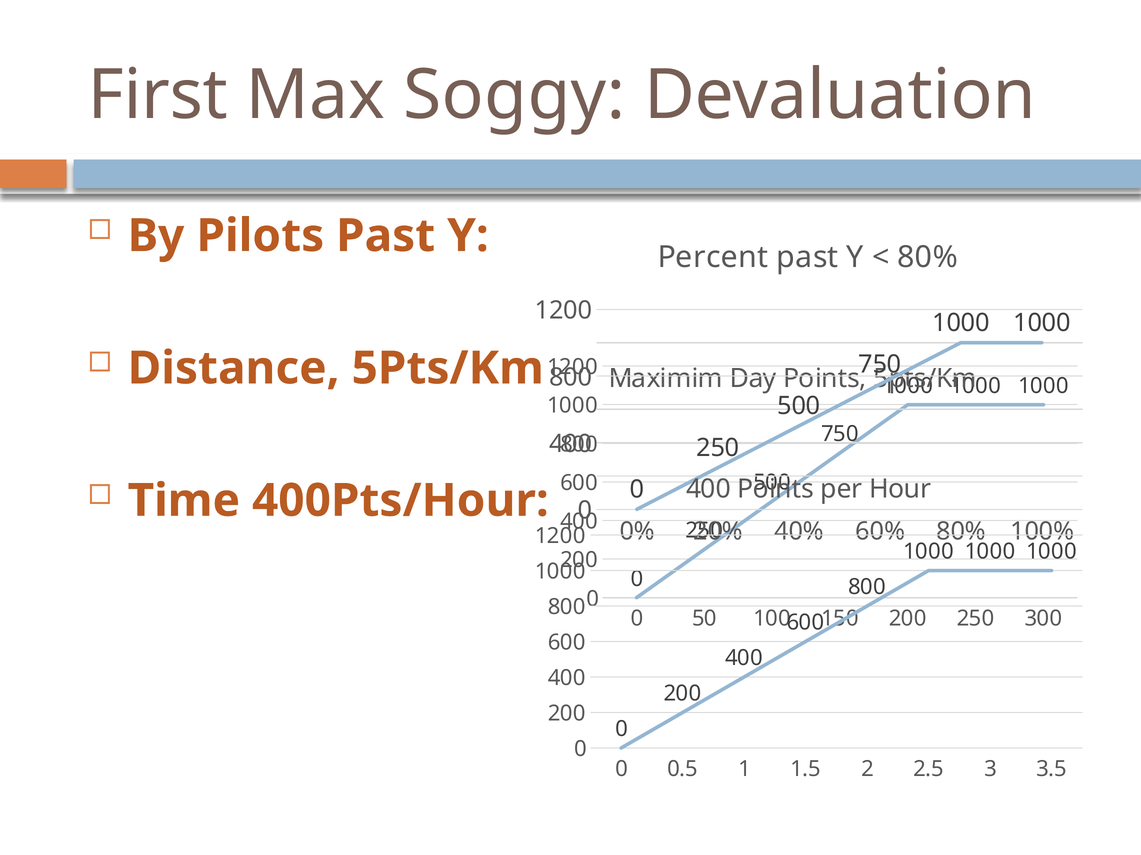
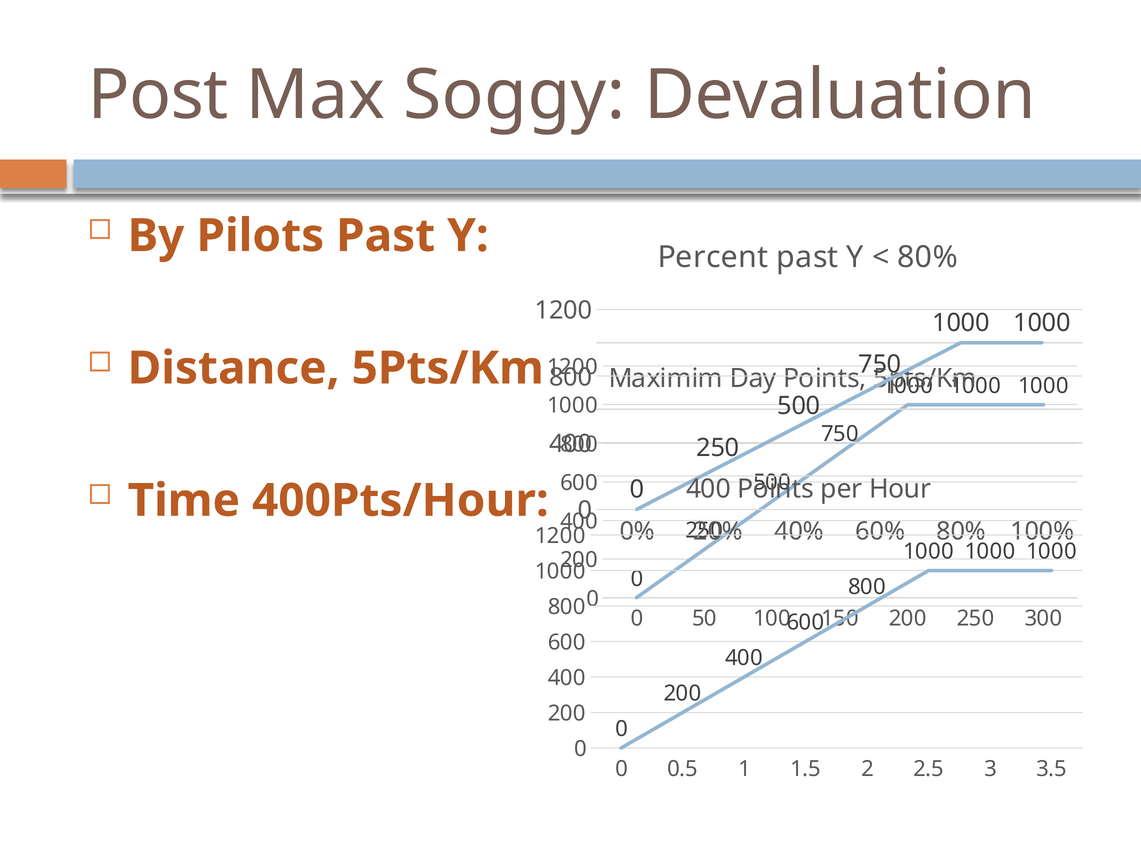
First: First -> Post (158, 95)
